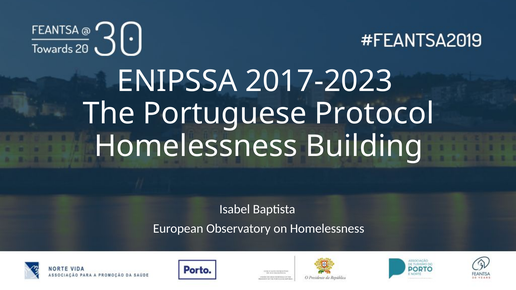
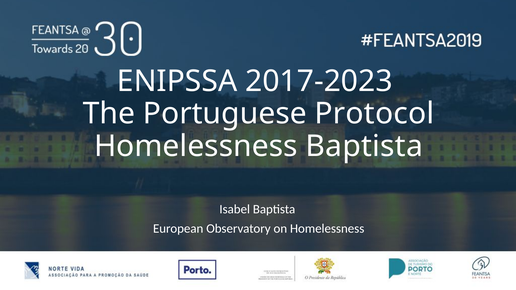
Homelessness Building: Building -> Baptista (364, 146)
